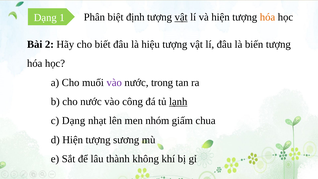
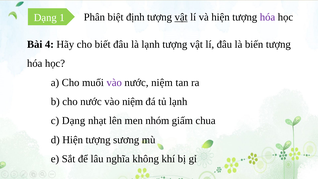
hóa colour: orange -> purple (267, 17)
2: 2 -> 4 (49, 44)
là hiệu: hiệu -> lạnh (151, 44)
nước trong: trong -> niệm (162, 82)
vào công: công -> niệm (133, 102)
lạnh underline: present -> none (178, 102)
thành: thành -> nghĩa (118, 159)
